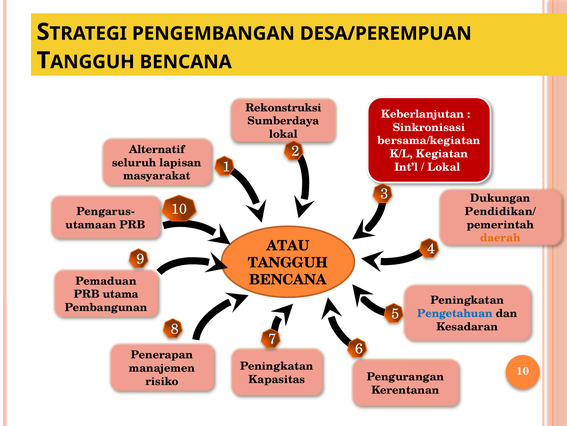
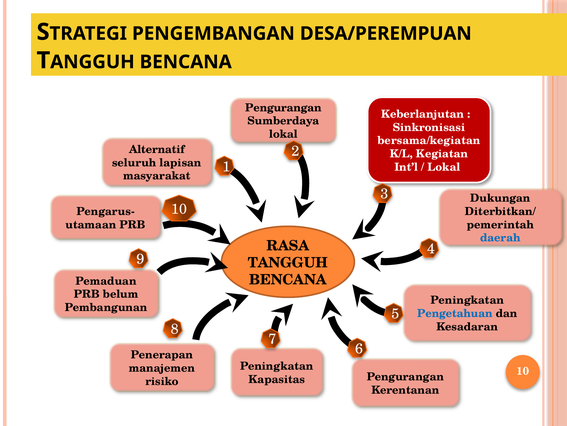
Rekonstruksi: Rekonstruksi -> Pengurangan (283, 108)
Pendidikan/: Pendidikan/ -> Diterbitkan/ (500, 211)
daerah colour: orange -> blue (500, 238)
ATAU: ATAU -> RASA (288, 245)
utama: utama -> belum (121, 294)
